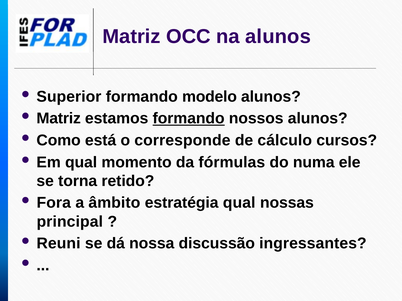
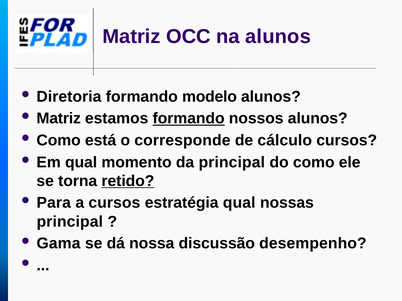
Superior: Superior -> Diretoria (69, 97)
da fórmulas: fórmulas -> principal (232, 162)
do numa: numa -> como (314, 162)
retido underline: none -> present (128, 181)
Fora: Fora -> Para (54, 203)
a âmbito: âmbito -> cursos (114, 203)
Reuni: Reuni -> Gama (59, 244)
ingressantes: ingressantes -> desempenho (313, 244)
